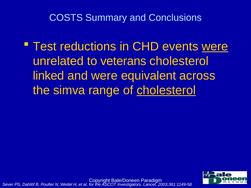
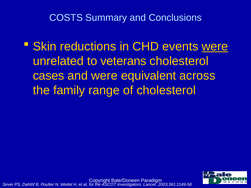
Test: Test -> Skin (45, 47)
linked: linked -> cases (48, 76)
simva: simva -> family (69, 90)
cholesterol underline: present -> none (166, 90)
